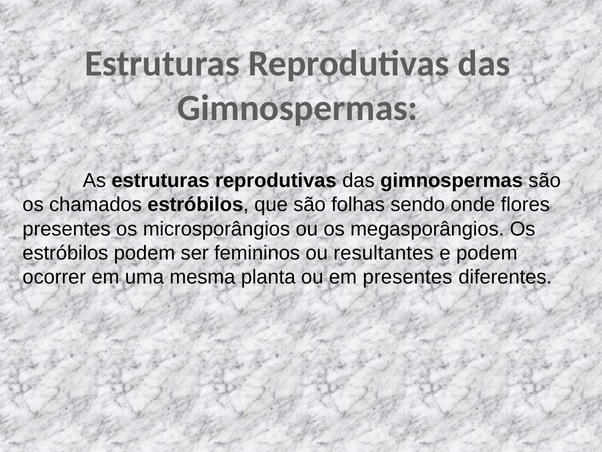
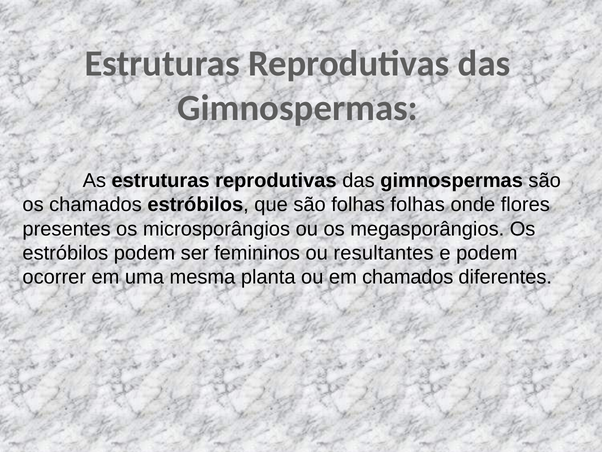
folhas sendo: sendo -> folhas (418, 205)
em presentes: presentes -> chamados (408, 277)
